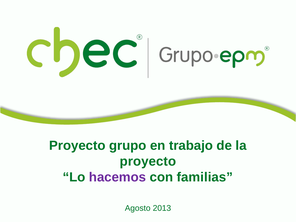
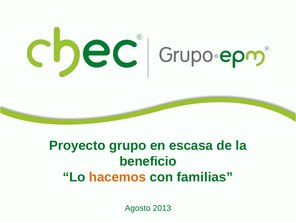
trabajo: trabajo -> escasa (191, 145)
proyecto: proyecto -> beneficio (148, 161)
hacemos colour: purple -> orange (118, 177)
